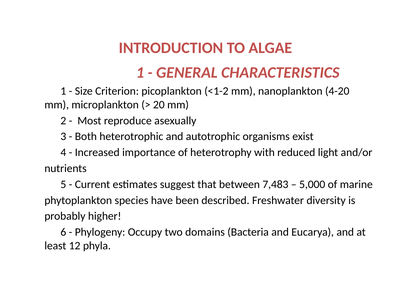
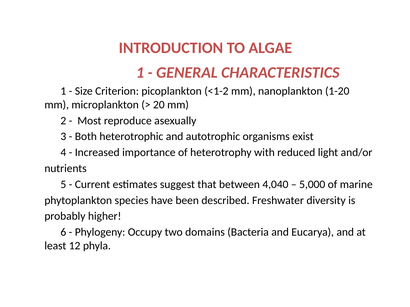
4-20: 4-20 -> 1-20 (337, 91)
7,483: 7,483 -> 4,040 (275, 185)
